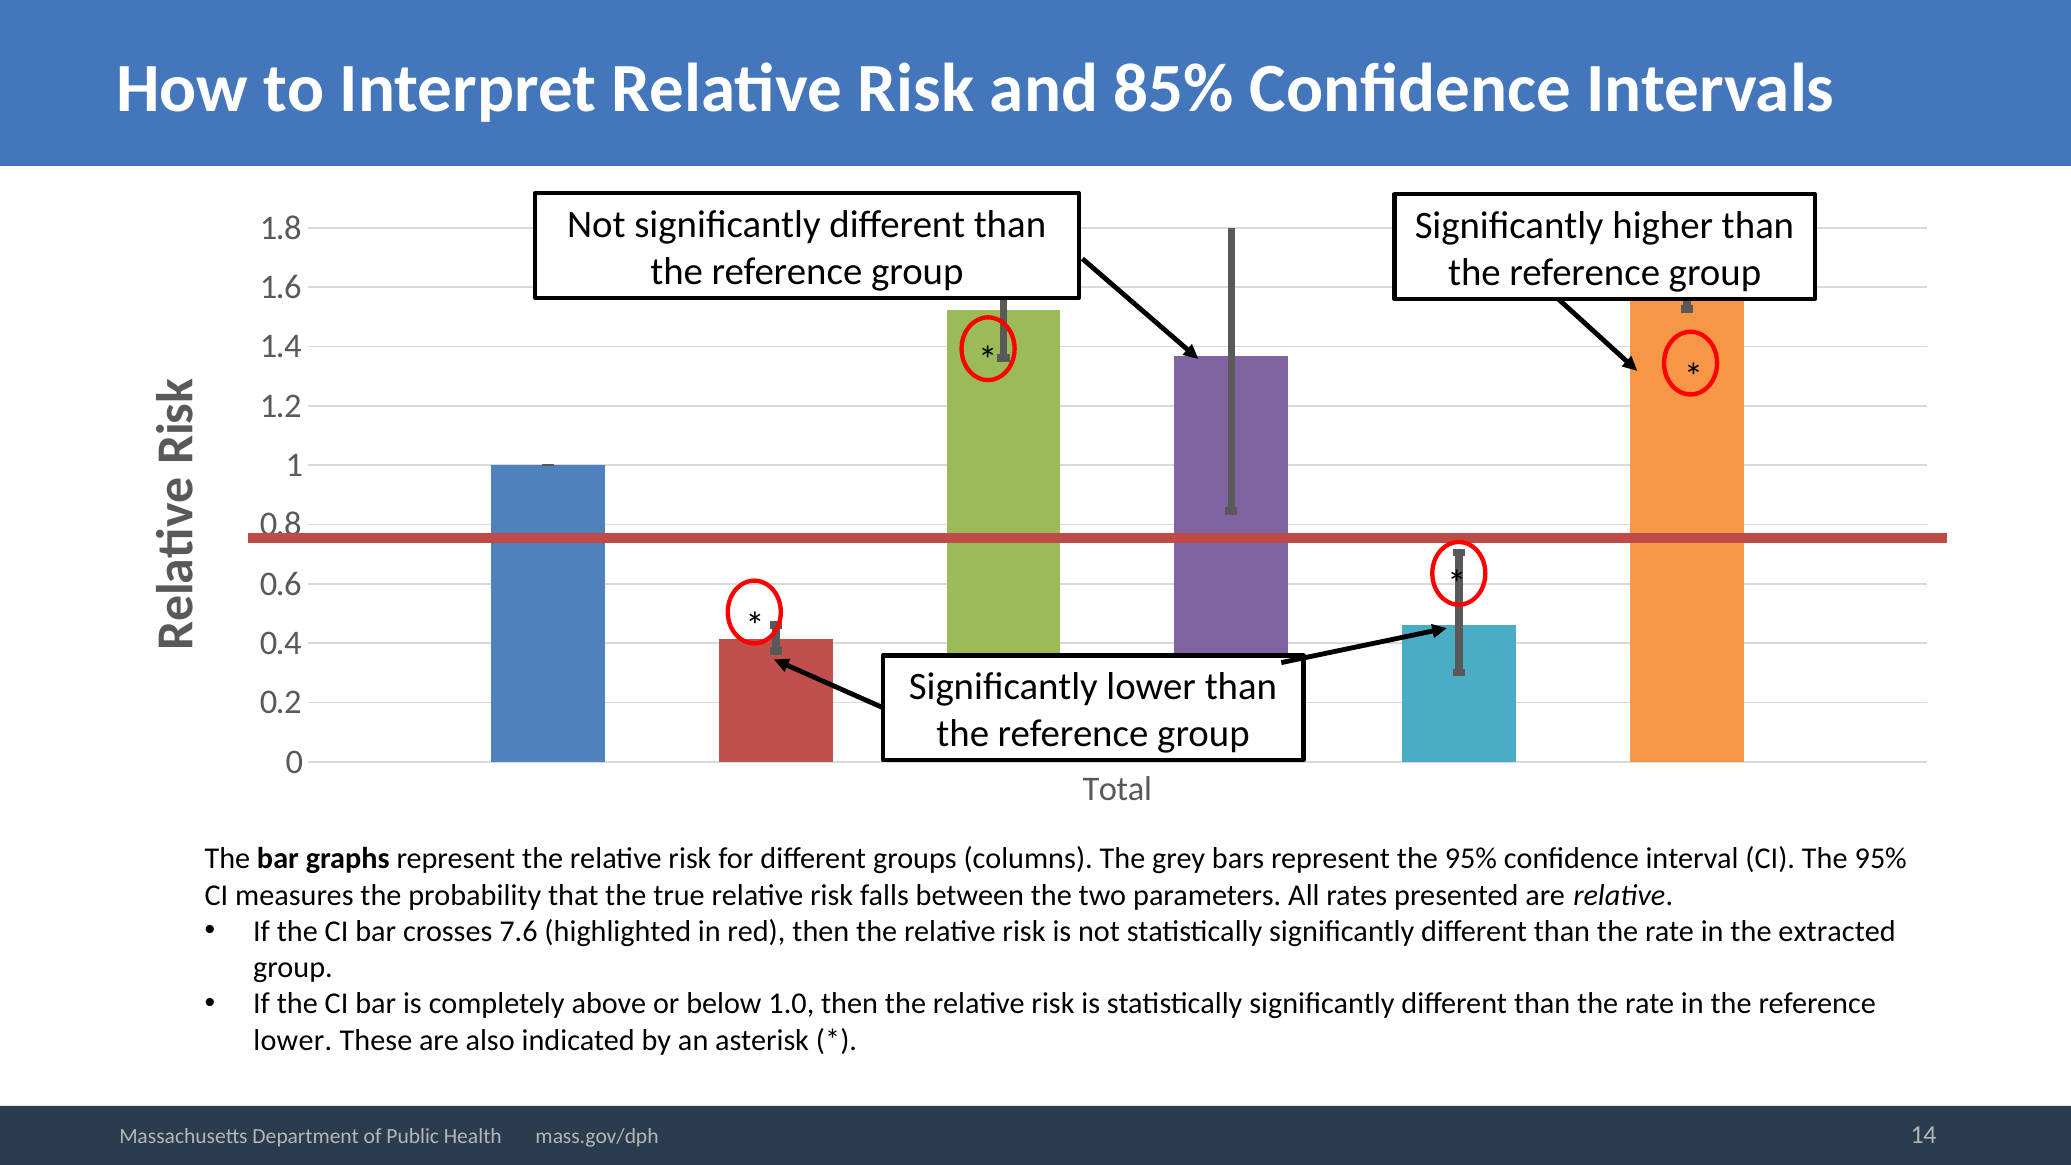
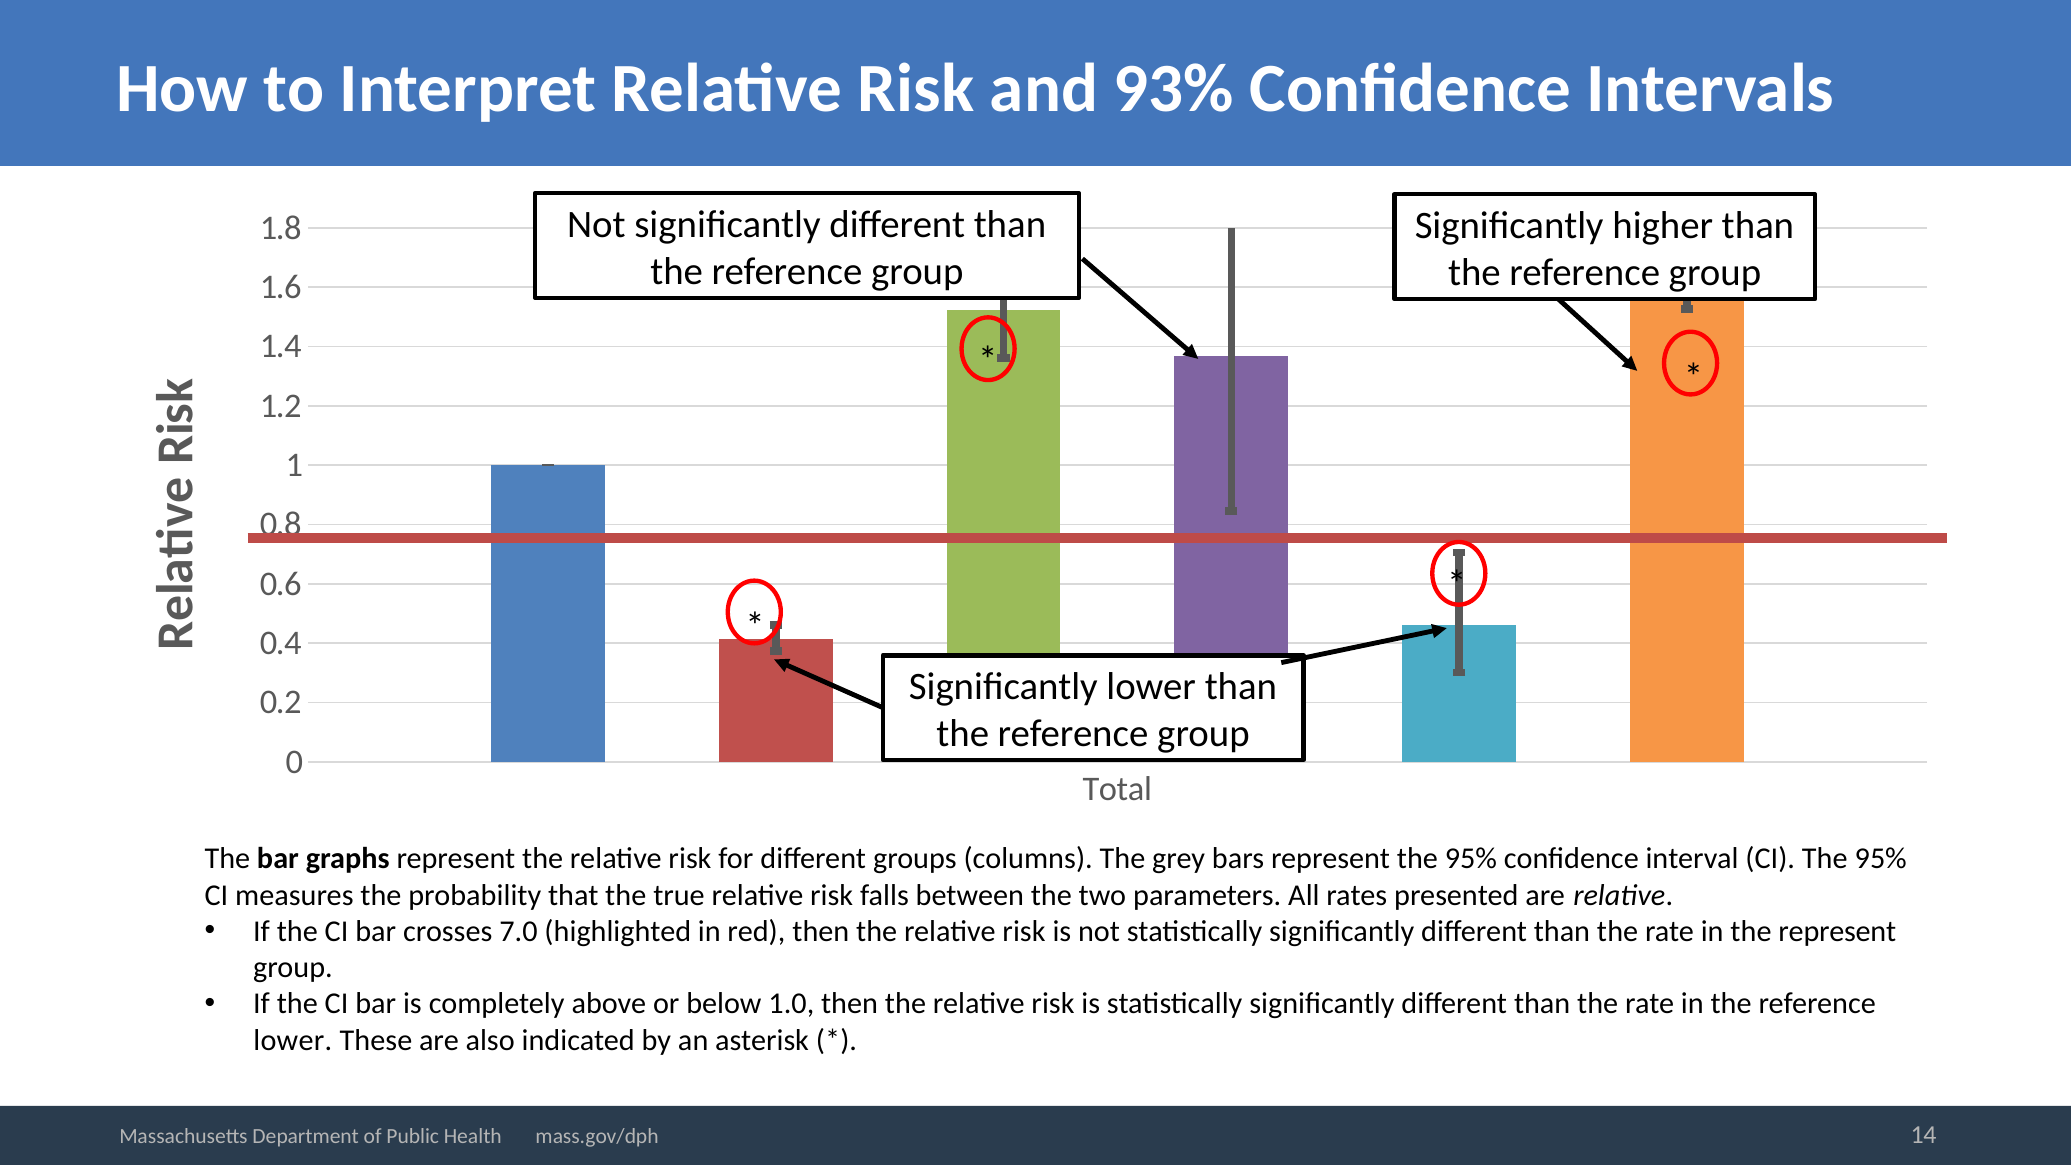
85%: 85% -> 93% (1174, 89)
7.6: 7.6 -> 7.0 (518, 931)
the extracted: extracted -> represent (1837, 931)
